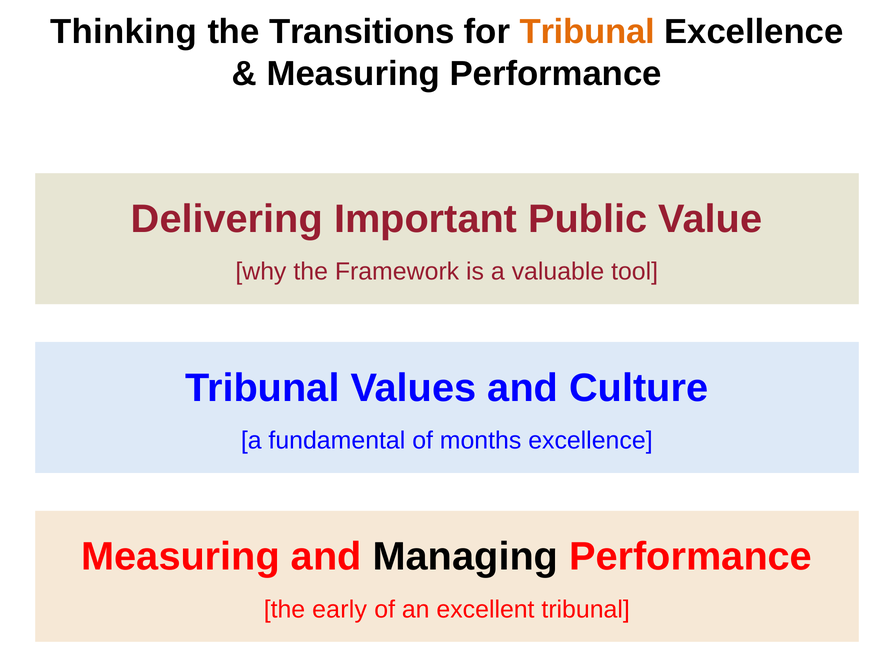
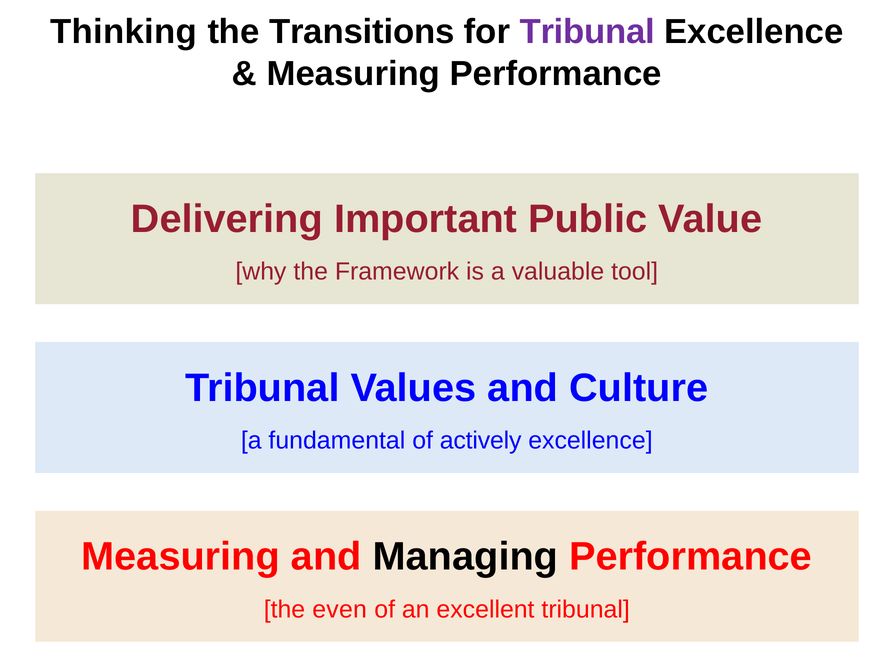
Tribunal colour: orange -> purple (587, 32)
months: months -> actively (481, 441)
early: early -> even (340, 610)
